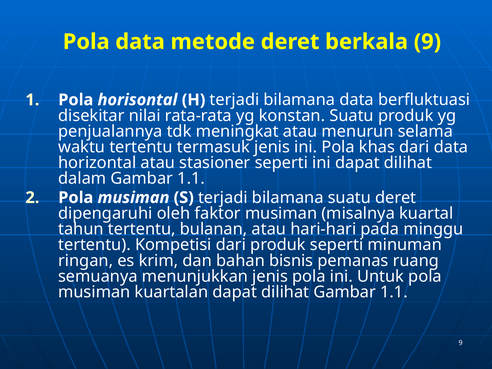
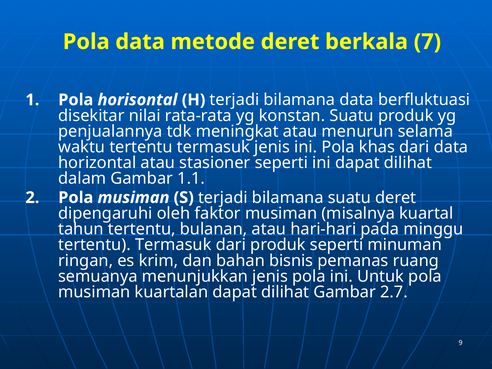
berkala 9: 9 -> 7 (427, 42)
Kompetisi: Kompetisi -> Termasuk (173, 245)
dilihat Gambar 1.1: 1.1 -> 2.7 (394, 292)
